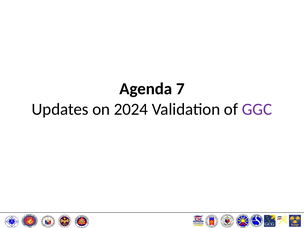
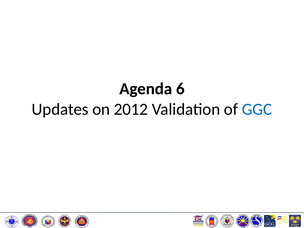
7: 7 -> 6 (180, 89)
2024: 2024 -> 2012 (131, 109)
GGC colour: purple -> blue (257, 109)
